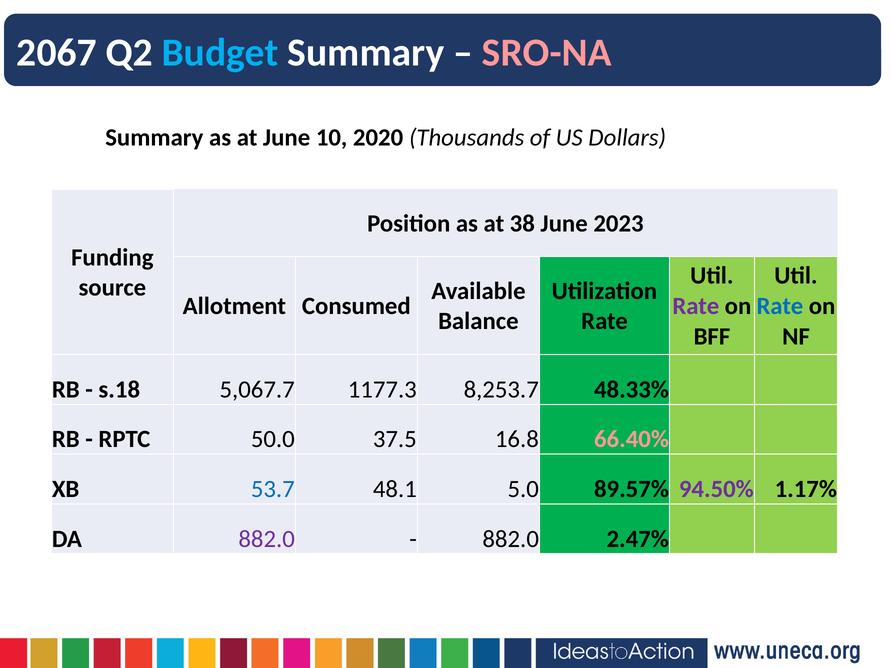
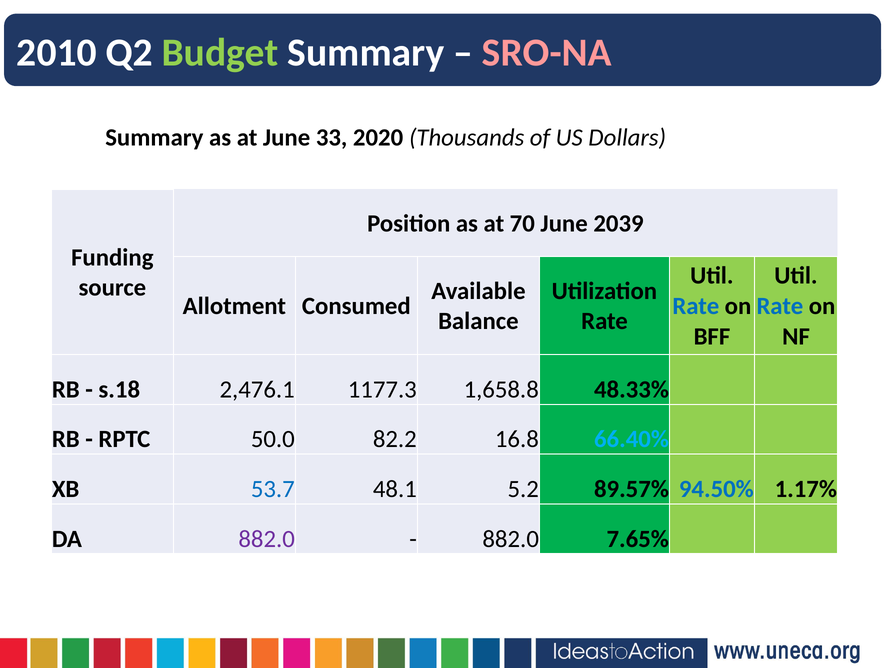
2067: 2067 -> 2010 (57, 53)
Budget colour: light blue -> light green (220, 53)
10: 10 -> 33 (332, 138)
38: 38 -> 70 (522, 224)
2023: 2023 -> 2039 (619, 224)
Rate colour: purple -> blue (696, 306)
5,067.7: 5,067.7 -> 2,476.1 (257, 390)
8,253.7: 8,253.7 -> 1,658.8 (501, 390)
37.5: 37.5 -> 82.2 (395, 439)
66.40% colour: pink -> light blue (631, 439)
5.0: 5.0 -> 5.2 (523, 489)
94.50% colour: purple -> blue (716, 489)
2.47%: 2.47% -> 7.65% (638, 539)
